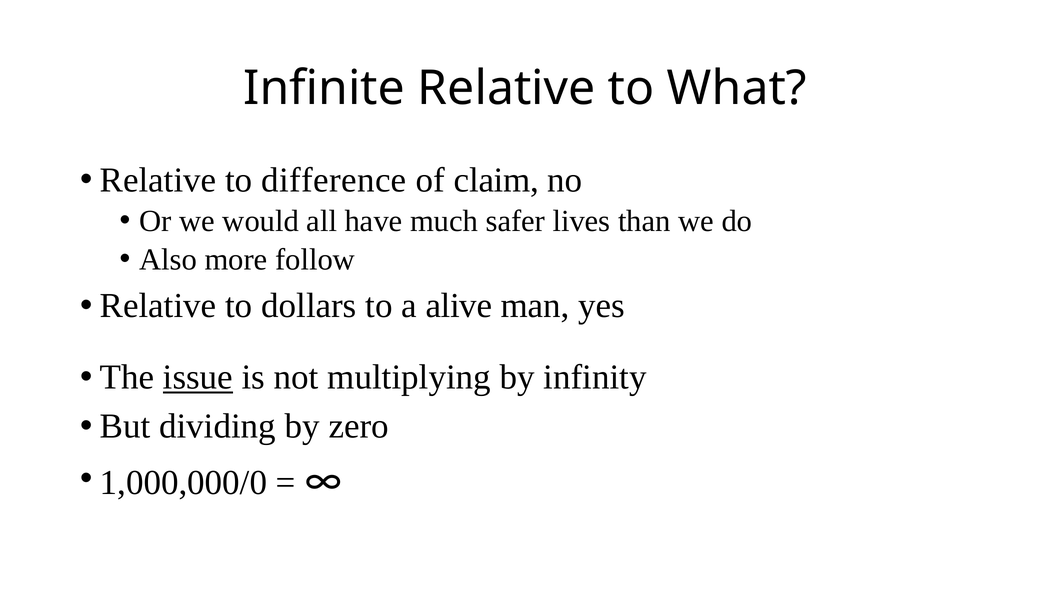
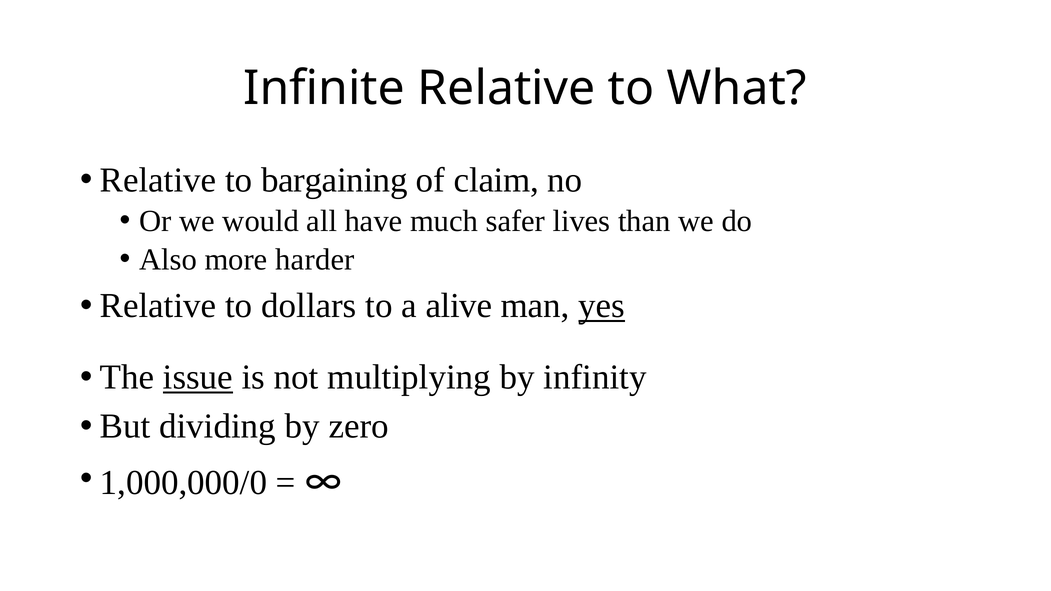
difference: difference -> bargaining (334, 180)
follow: follow -> harder (315, 259)
yes underline: none -> present (602, 306)
